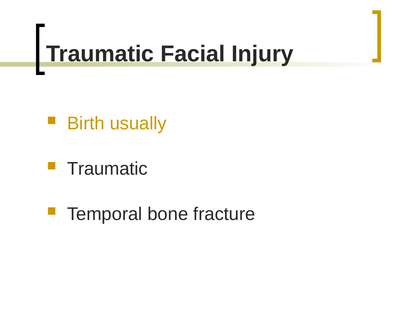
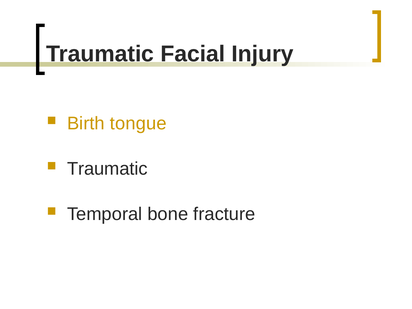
usually: usually -> tongue (138, 123)
